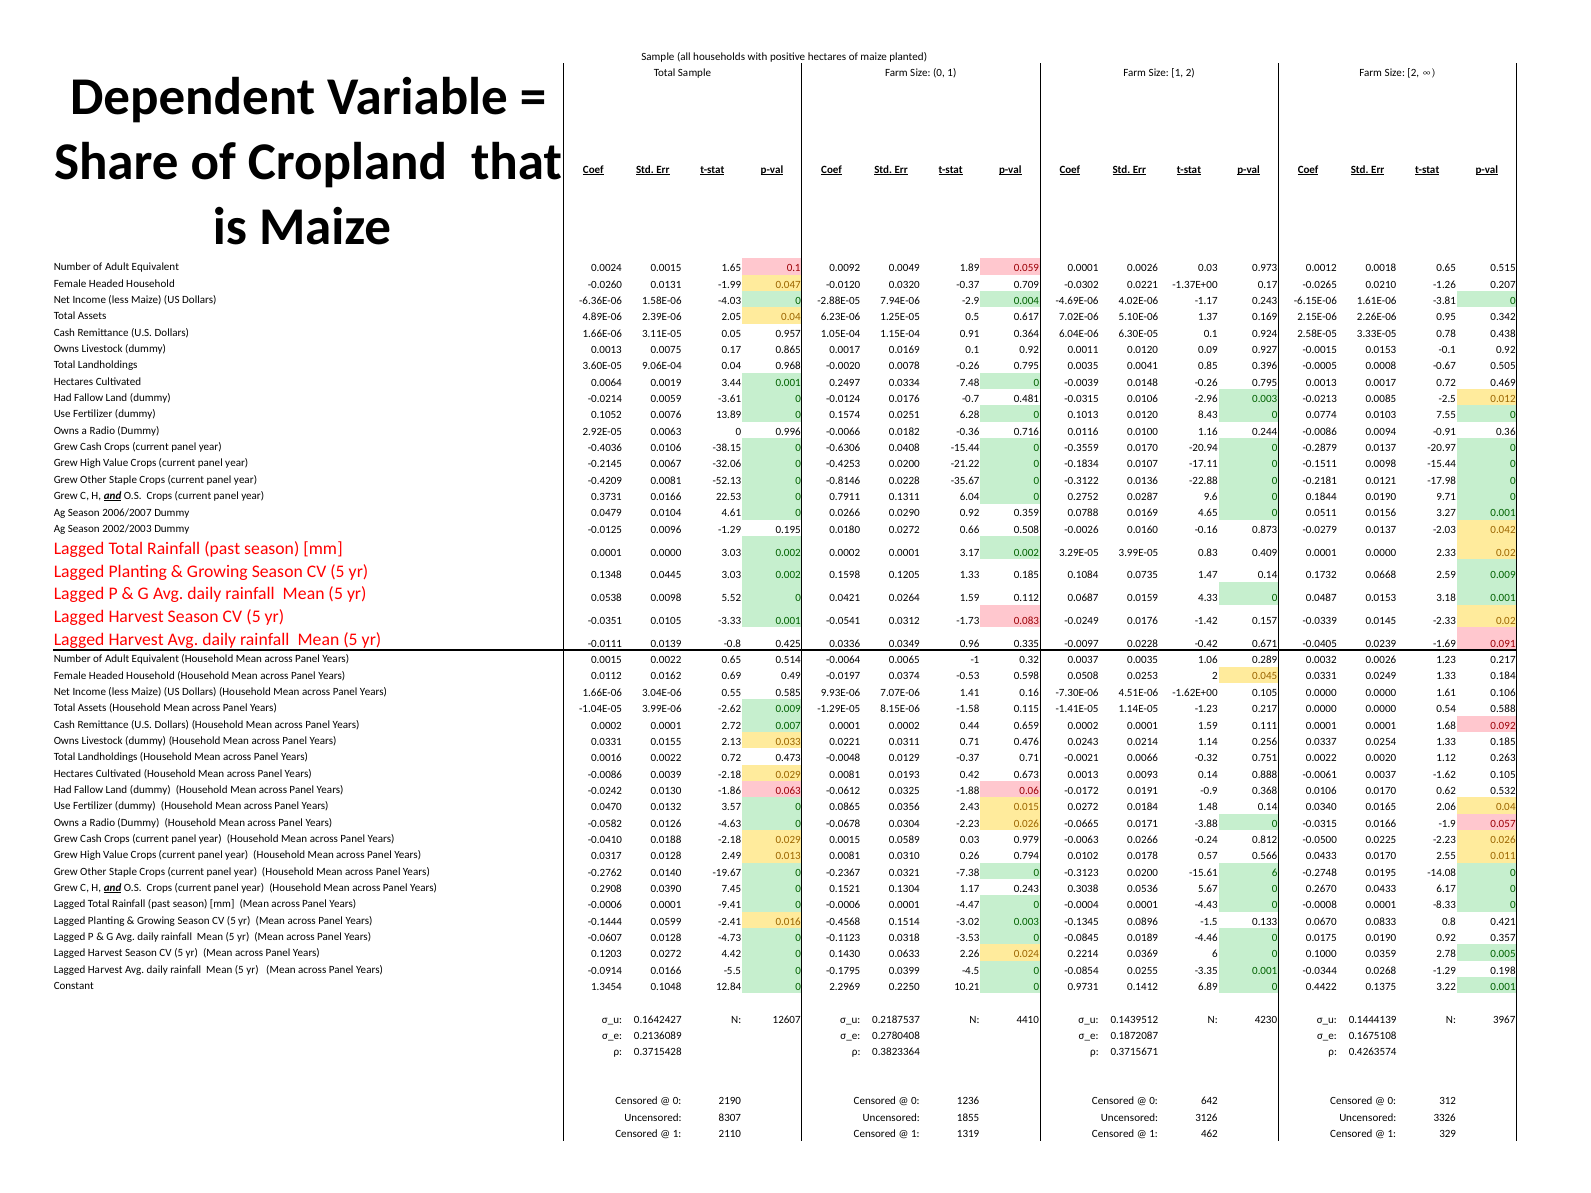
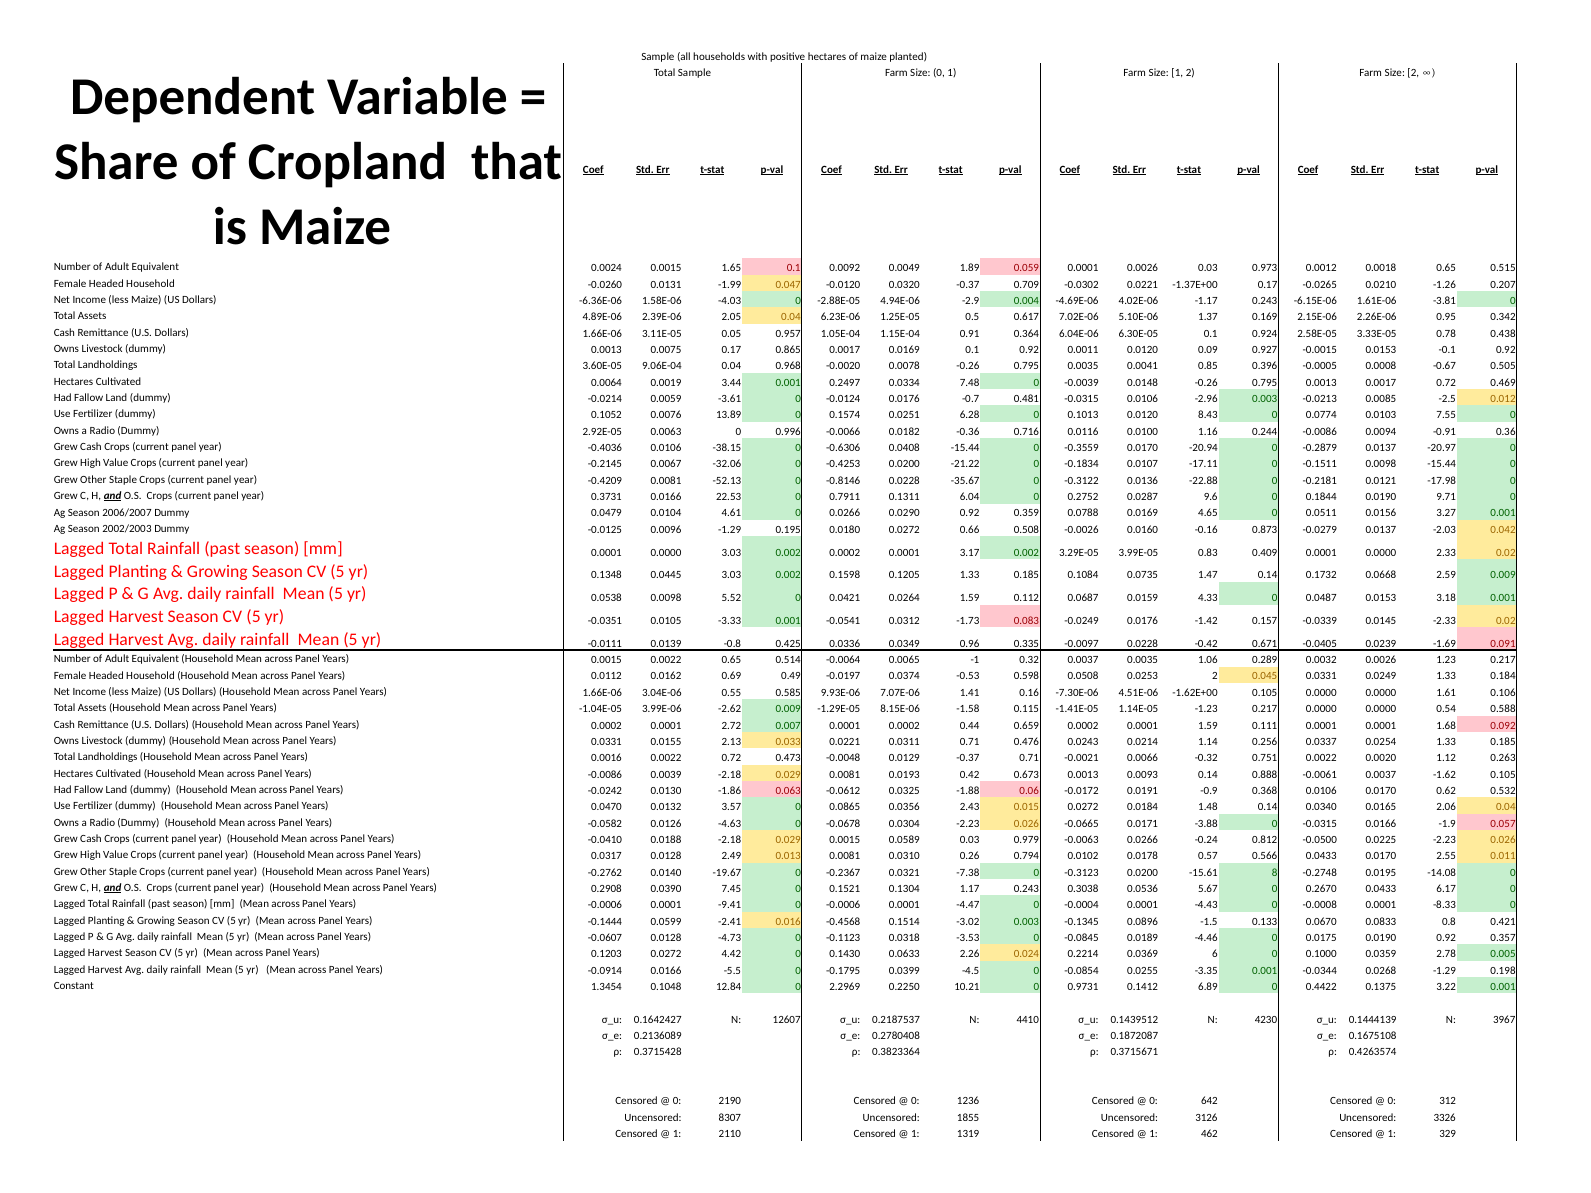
7.94E-06: 7.94E-06 -> 4.94E-06 (900, 301)
-15.61 6: 6 -> 8 (1275, 873)
